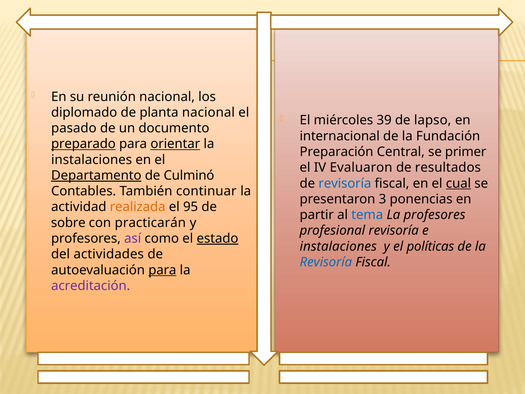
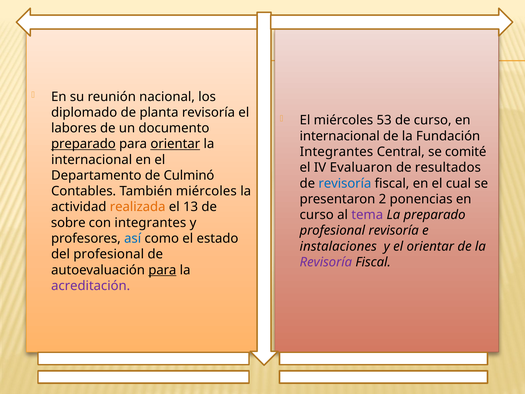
planta nacional: nacional -> revisoría (208, 112)
39: 39 -> 53 (384, 120)
de lapso: lapso -> curso (433, 120)
pasado: pasado -> labores (74, 128)
Preparación: Preparación -> Integrantes (336, 152)
primer: primer -> comité (466, 152)
instalaciones: instalaciones -> internacional (92, 160)
Departamento underline: present -> none (96, 175)
cual underline: present -> none (458, 183)
También continuar: continuar -> miércoles (206, 191)
3: 3 -> 2 (382, 199)
95: 95 -> 13 (191, 207)
partir: partir -> curso (317, 215)
tema colour: blue -> purple (367, 215)
La profesores: profesores -> preparado (435, 215)
con practicarán: practicarán -> integrantes (150, 223)
así colour: purple -> blue (133, 238)
estado underline: present -> none (218, 238)
el políticas: políticas -> orientar (430, 246)
del actividades: actividades -> profesional (109, 254)
Revisoría colour: blue -> purple (326, 262)
